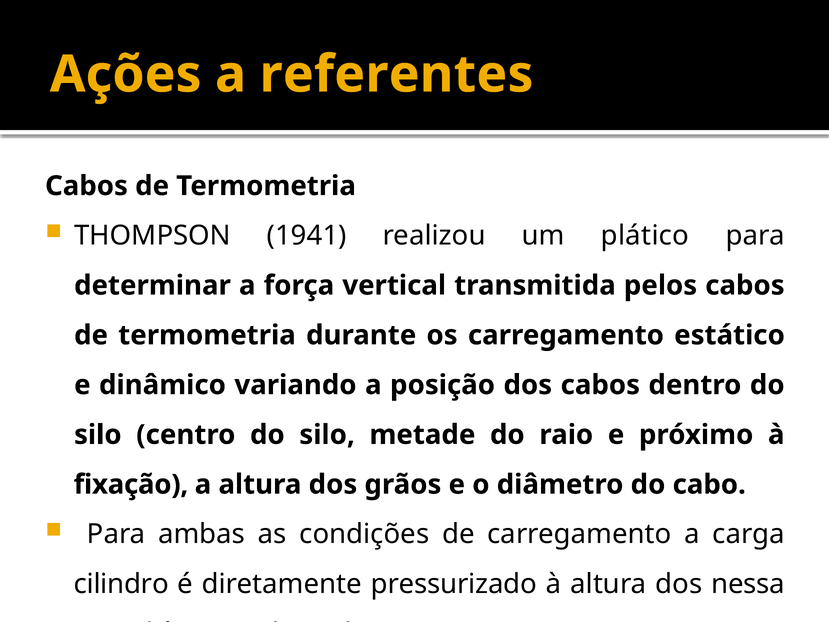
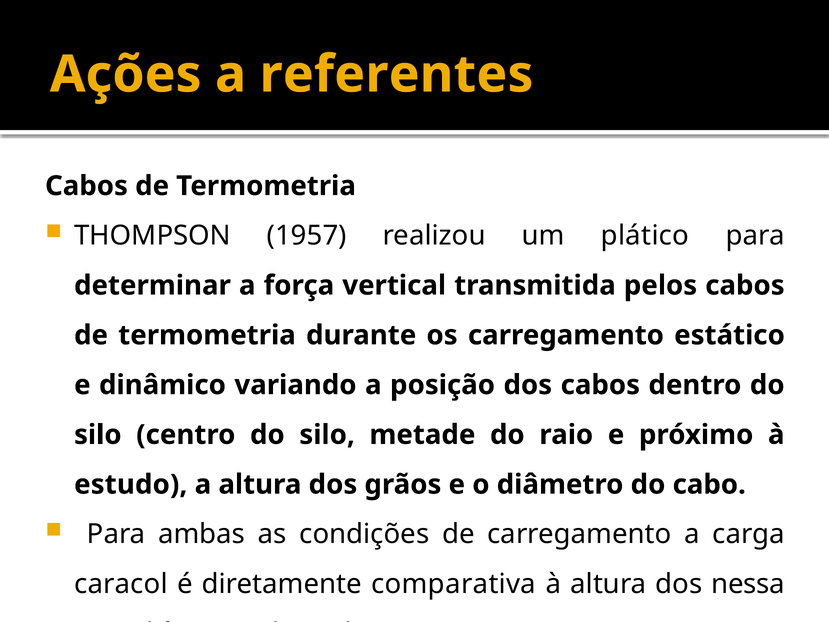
1941: 1941 -> 1957 (307, 236)
fixação: fixação -> estudo (131, 484)
cilindro: cilindro -> caracol (121, 584)
pressurizado: pressurizado -> comparativa (454, 584)
